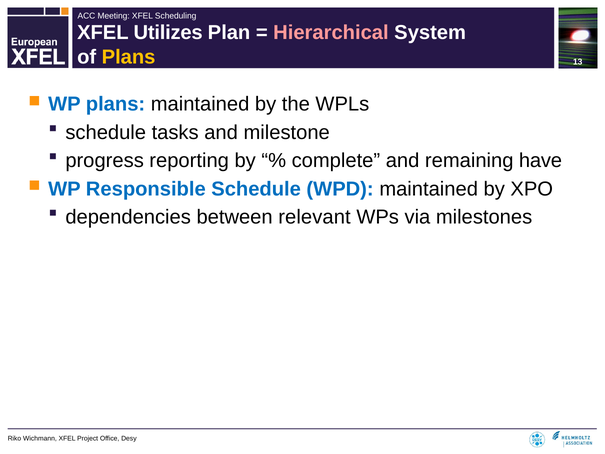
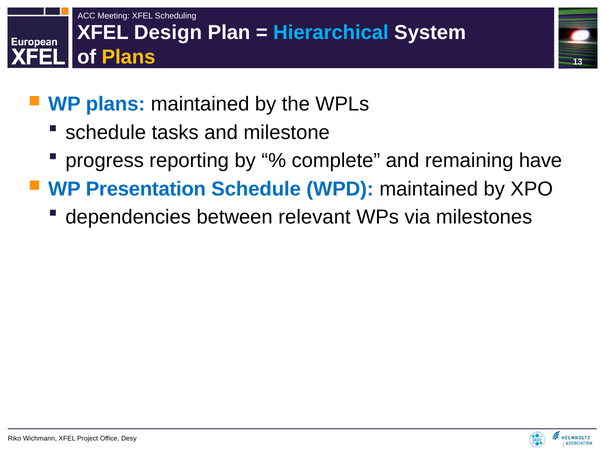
Utilizes: Utilizes -> Design (168, 33)
Hierarchical colour: pink -> light blue (331, 33)
Responsible: Responsible -> Presentation (146, 189)
